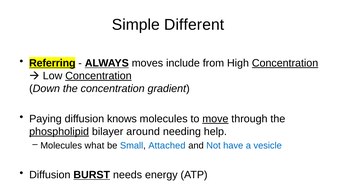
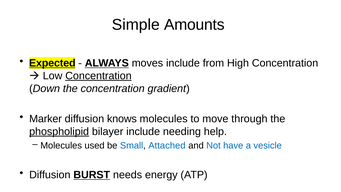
Different: Different -> Amounts (194, 25)
Referring: Referring -> Expected (52, 63)
Concentration underline: present -> none (285, 63)
Paying: Paying -> Marker (46, 119)
move underline: present -> none (215, 119)
bilayer around: around -> include (143, 131)
what: what -> used (95, 145)
